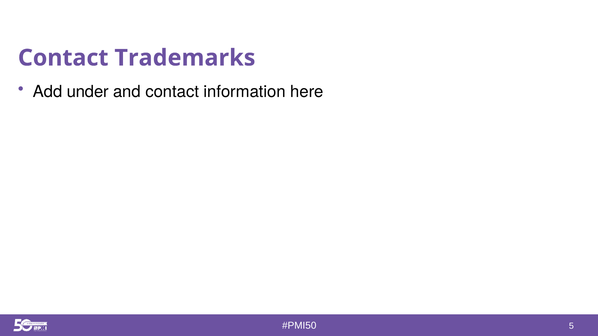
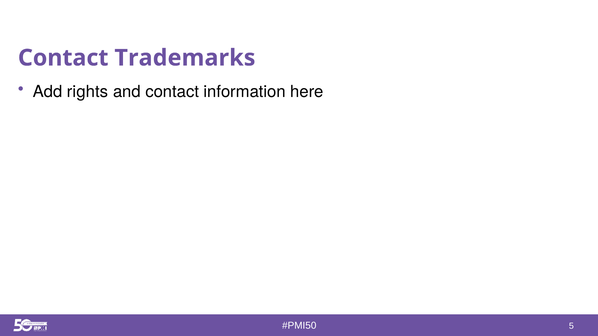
under: under -> rights (88, 92)
